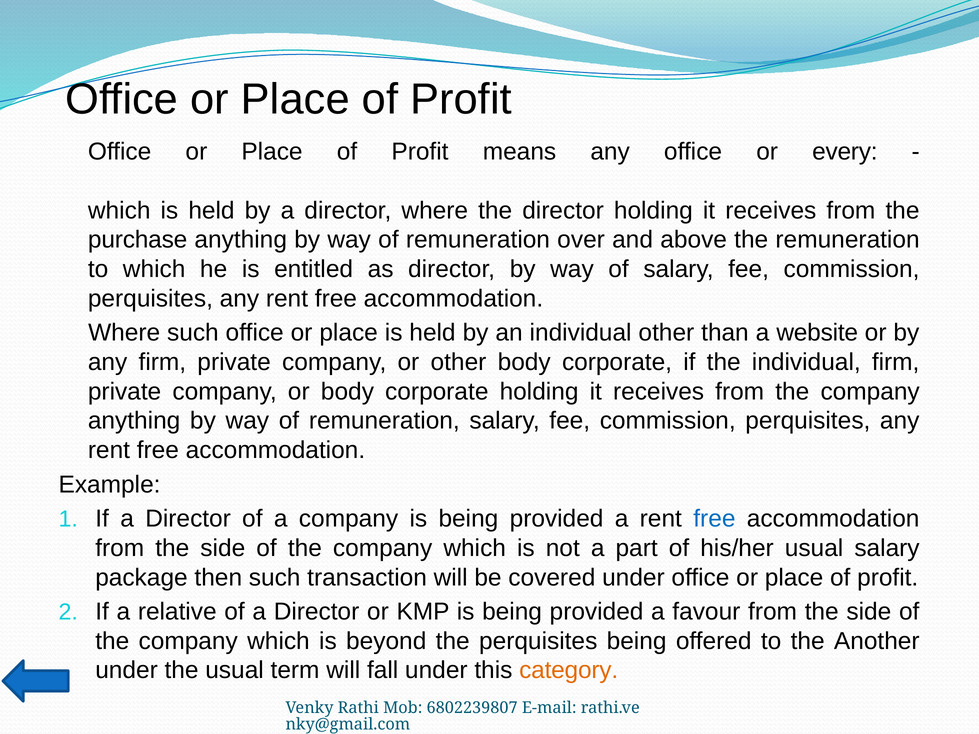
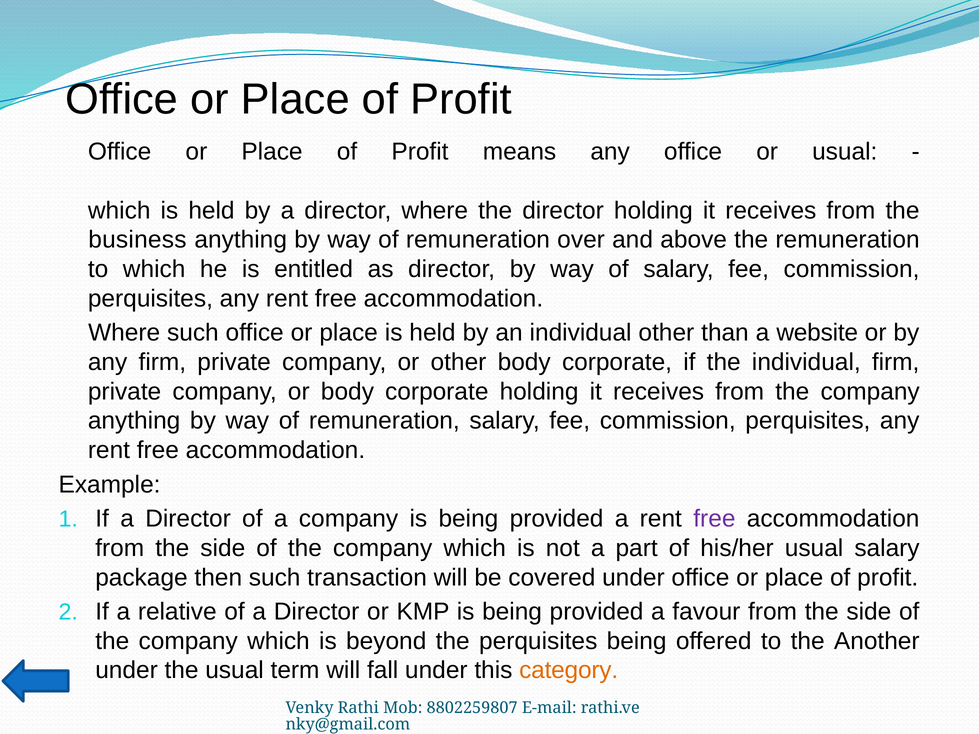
or every: every -> usual (845, 152)
purchase: purchase -> business (137, 240)
free colour: blue -> purple (714, 519)
6802239807: 6802239807 -> 8802259807 (472, 708)
